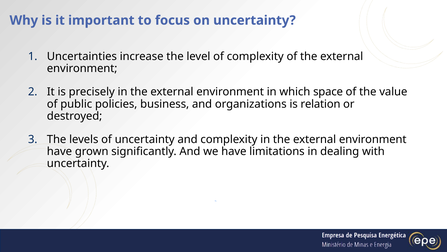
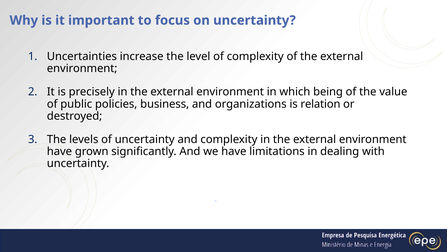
space: space -> being (328, 92)
